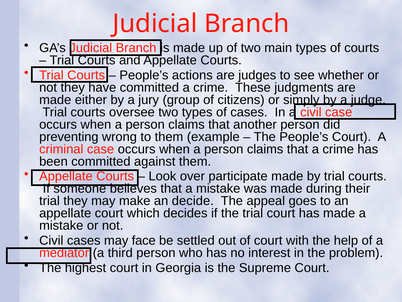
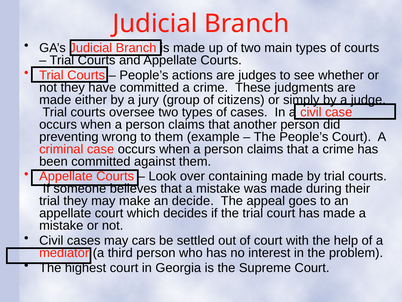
participate: participate -> containing (238, 176)
face: face -> cars (144, 240)
